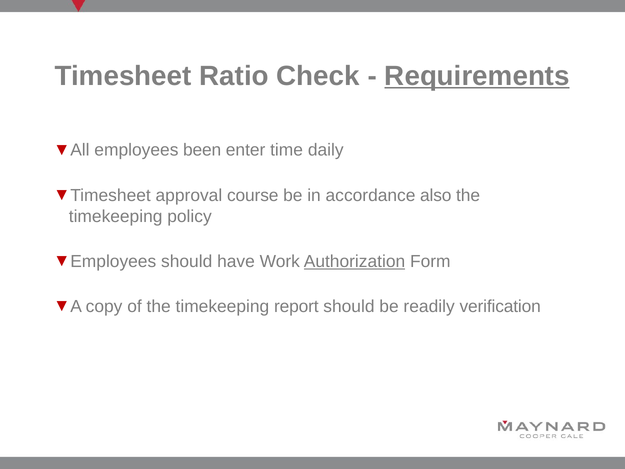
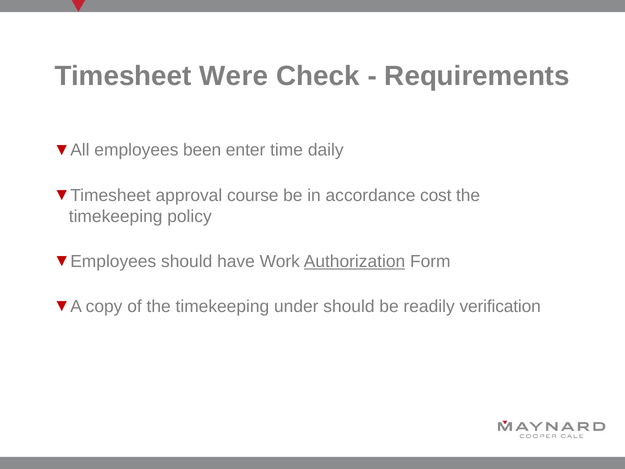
Ratio: Ratio -> Were (234, 76)
Requirements underline: present -> none (477, 76)
also: also -> cost (436, 195)
report: report -> under (296, 306)
